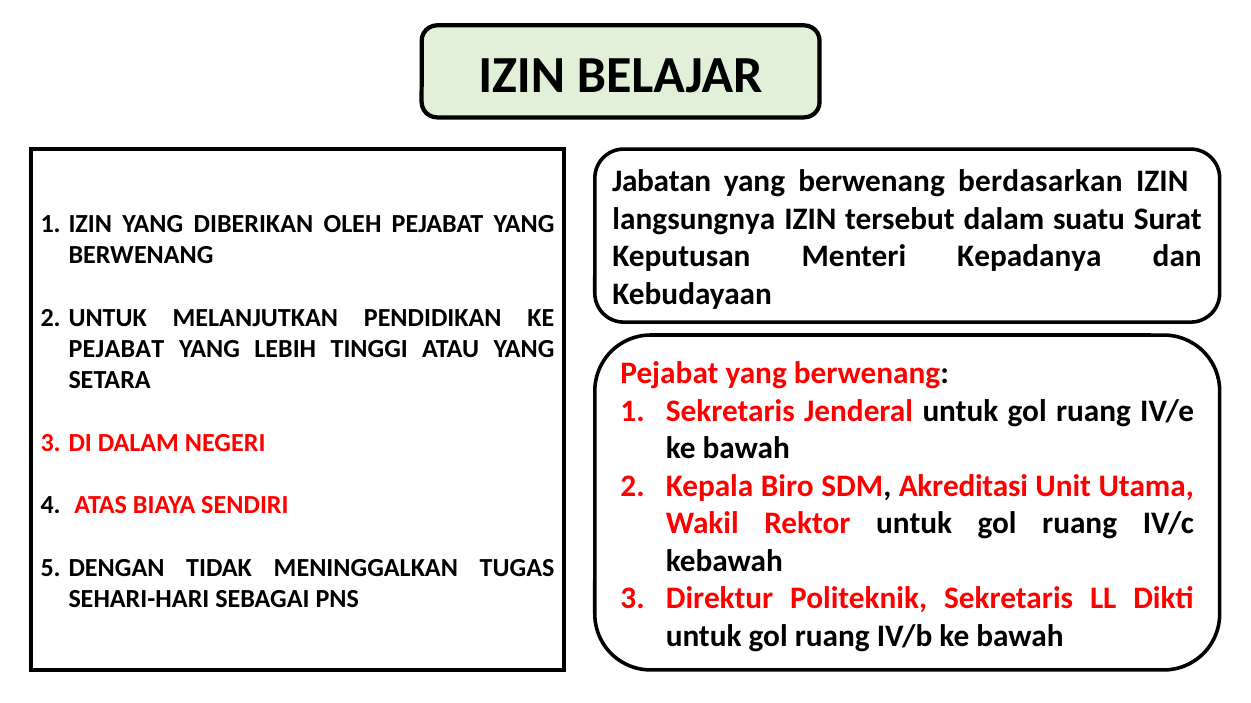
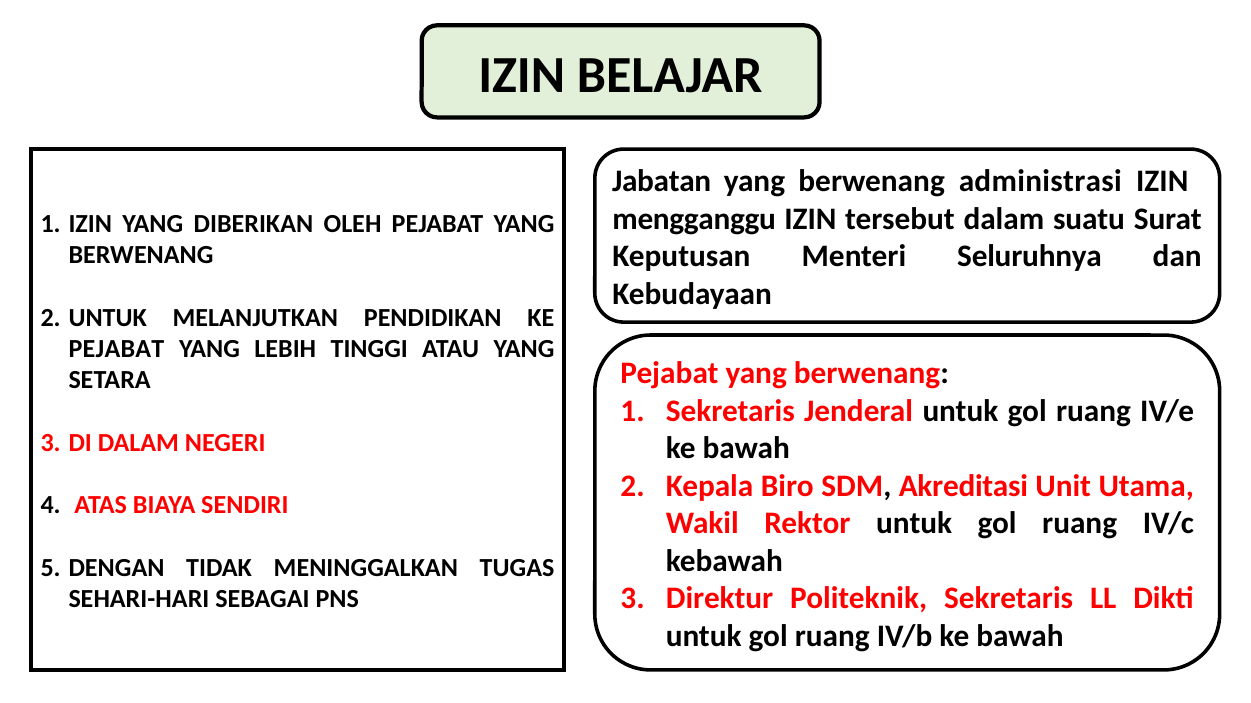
berdasarkan: berdasarkan -> administrasi (1040, 182)
langsungnya: langsungnya -> mengganggu (694, 219)
Kepadanya: Kepadanya -> Seluruhnya (1030, 257)
